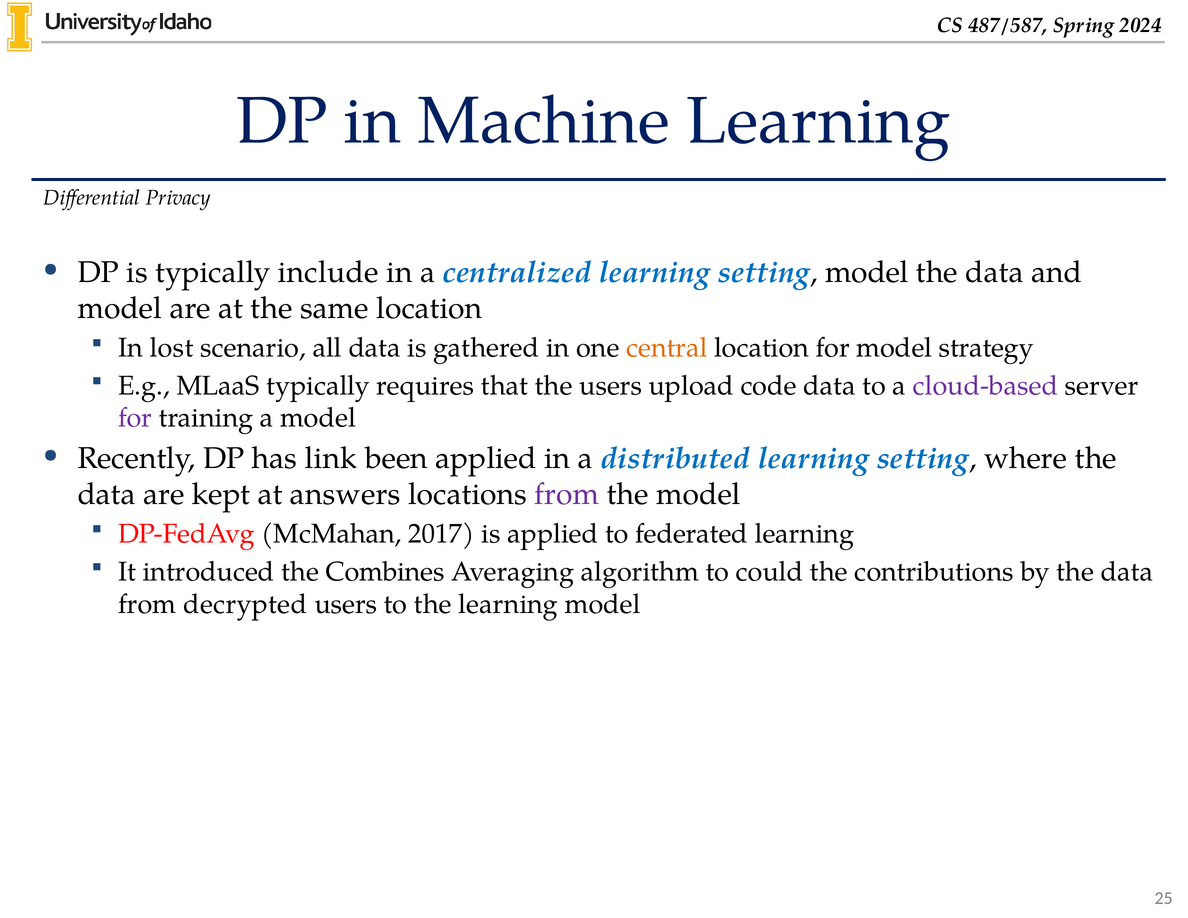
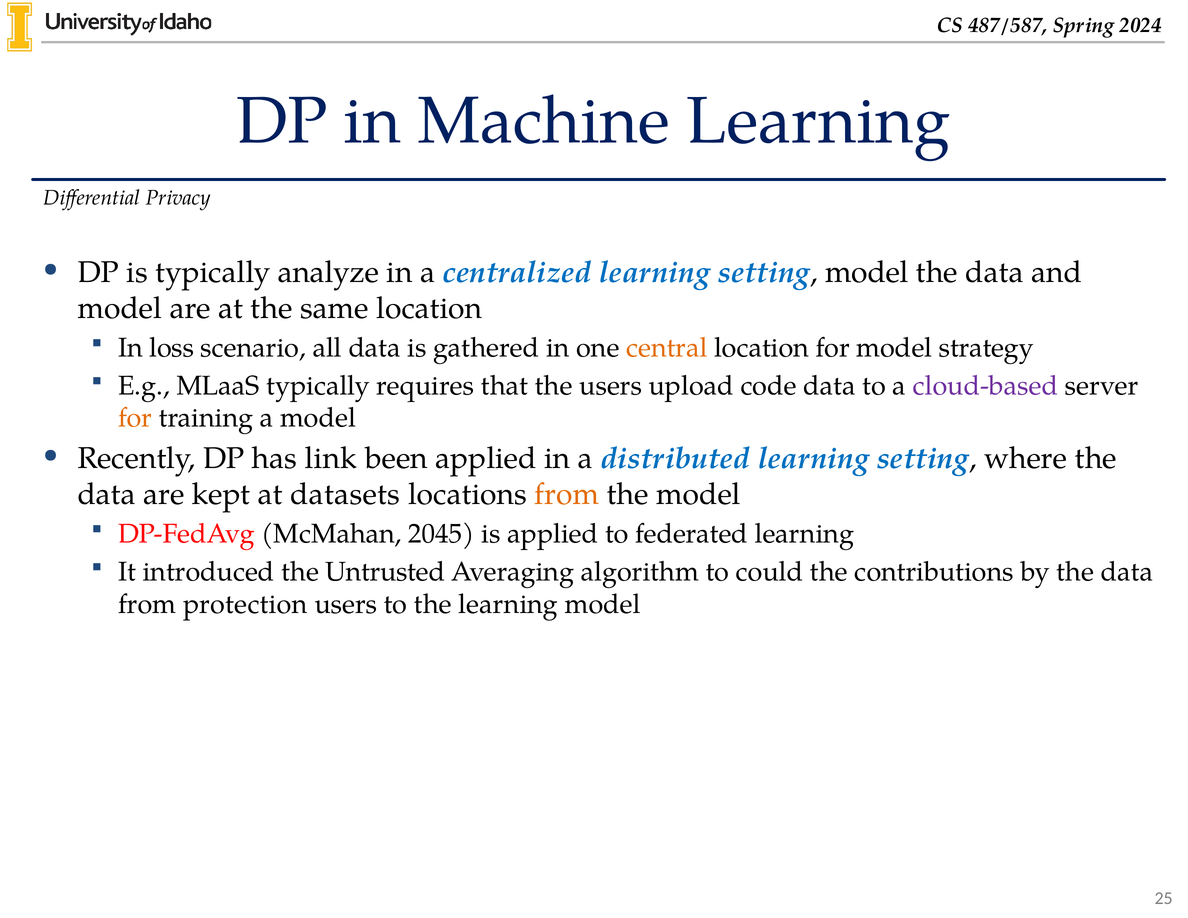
include: include -> analyze (328, 272)
lost: lost -> loss (172, 348)
for colour: purple -> orange (135, 418)
answers: answers -> datasets (345, 495)
from colour: purple -> orange (567, 495)
2017: 2017 -> 2045 (442, 534)
Combines: Combines -> Untrusted (385, 572)
decrypted: decrypted -> protection (245, 604)
